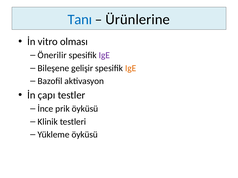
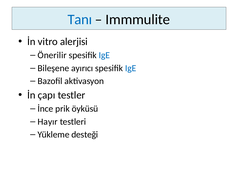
Ürünlerine: Ürünlerine -> Immmulite (138, 19)
olması: olması -> alerjisi (74, 42)
IgE colour: purple -> blue (104, 55)
gelişir: gelişir -> ayırıcı (82, 68)
IgE colour: orange -> blue (131, 68)
Klinik: Klinik -> Hayır (48, 122)
Yükleme öyküsü: öyküsü -> desteği (85, 135)
